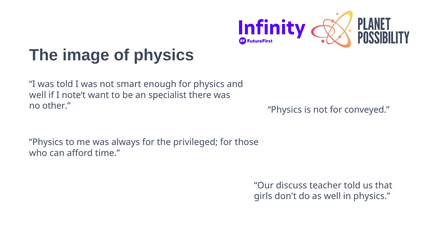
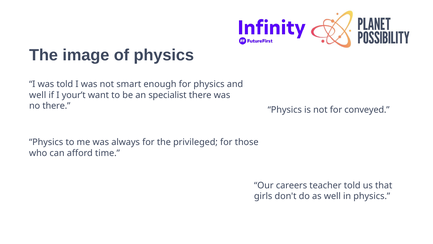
note’t: note’t -> your’t (74, 95)
no other: other -> there (56, 106)
discuss: discuss -> careers (292, 185)
